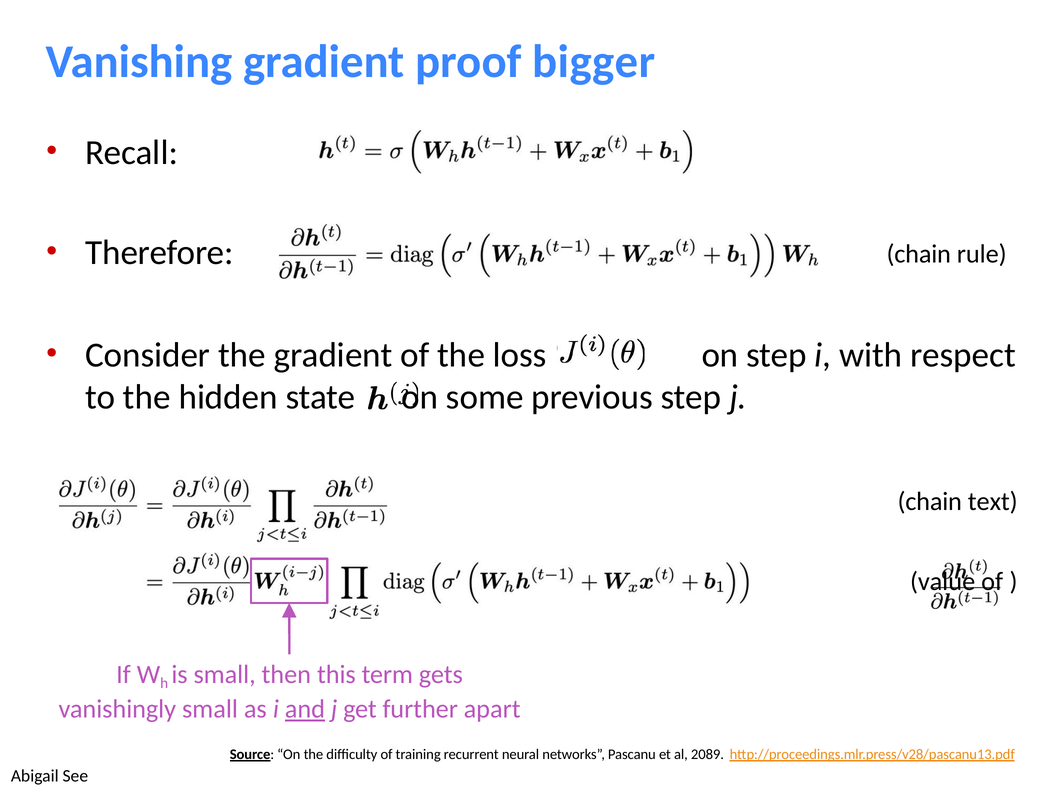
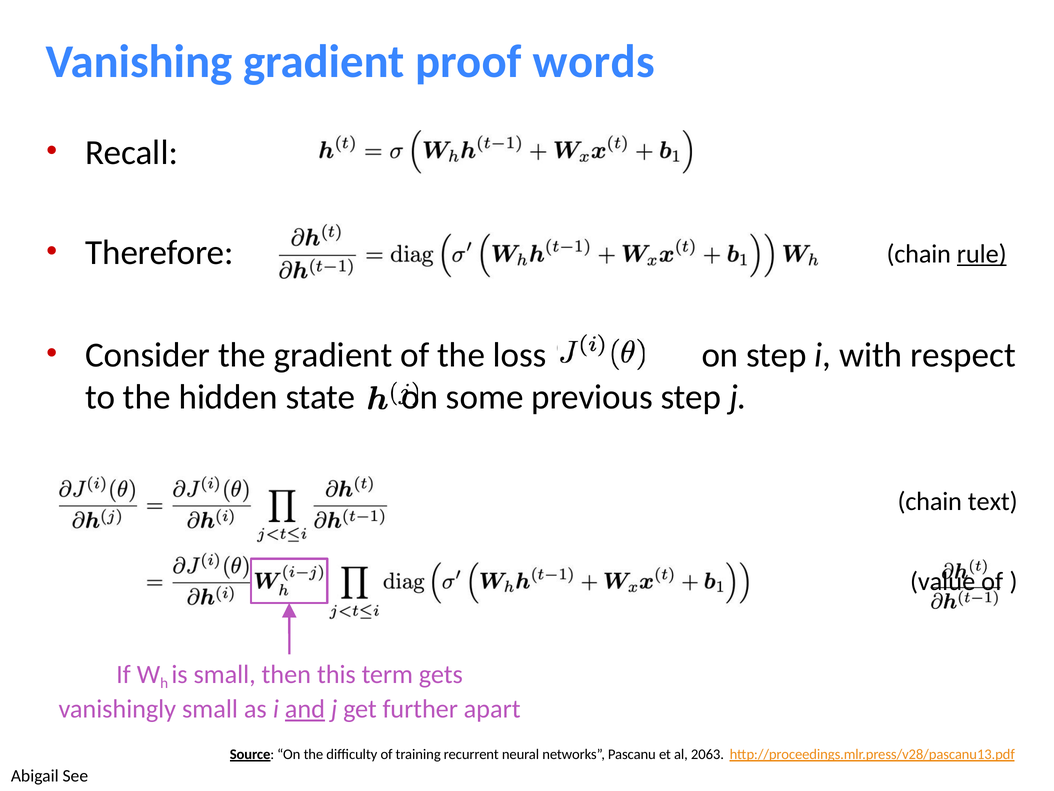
bigger: bigger -> words (594, 62)
rule underline: none -> present (982, 254)
2089: 2089 -> 2063 (707, 754)
